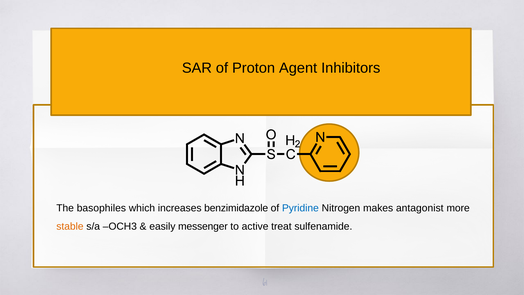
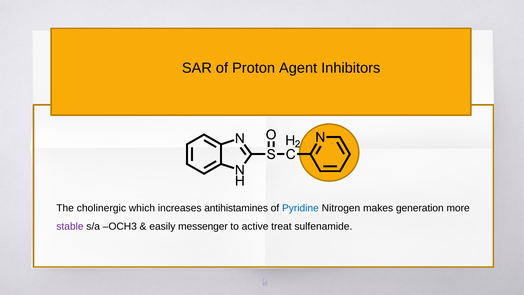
basophiles: basophiles -> cholinergic (101, 208)
benzimidazole: benzimidazole -> antihistamines (236, 208)
antagonist: antagonist -> generation (420, 208)
stable colour: orange -> purple (70, 226)
